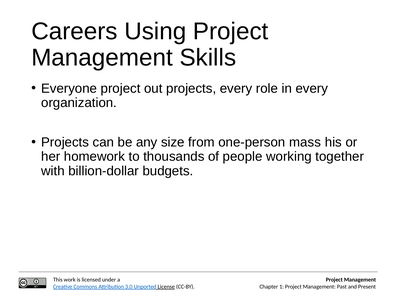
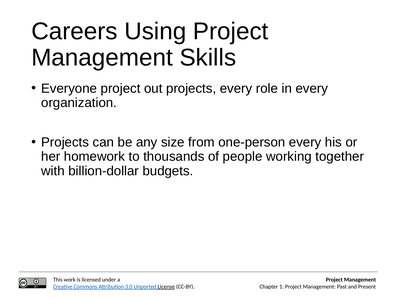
one-person mass: mass -> every (305, 142)
